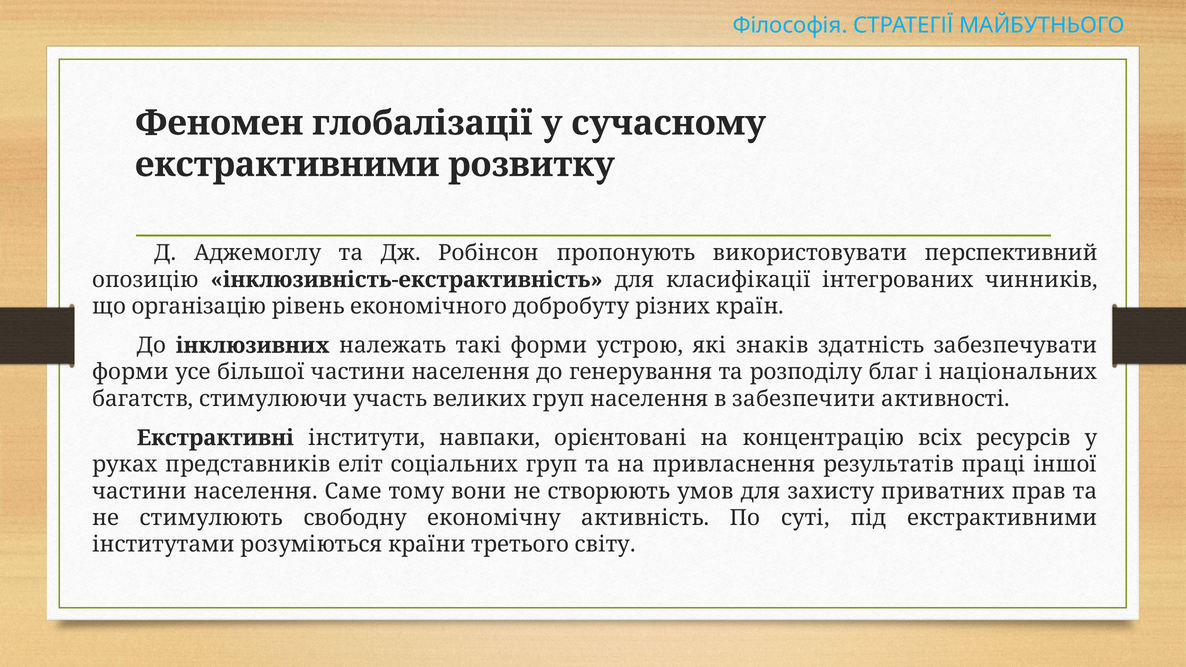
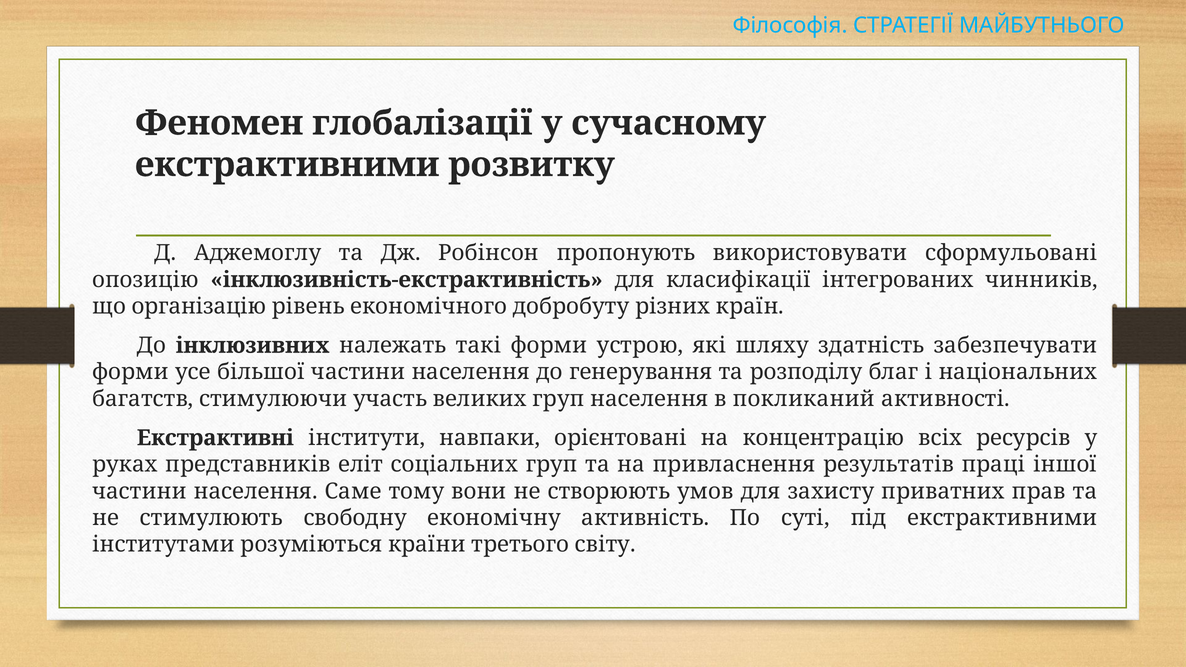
перспективний: перспективний -> сформульовані (1011, 253)
знаків: знаків -> шляху (772, 346)
забезпечити: забезпечити -> покликаний (804, 399)
